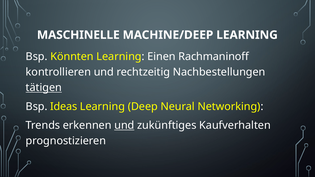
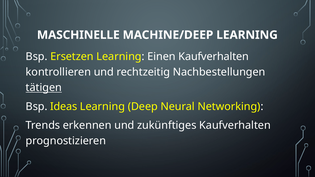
Könnten: Könnten -> Ersetzen (72, 57)
Einen Rachmaninoff: Rachmaninoff -> Kaufverhalten (214, 57)
und underline: present -> none (124, 125)
